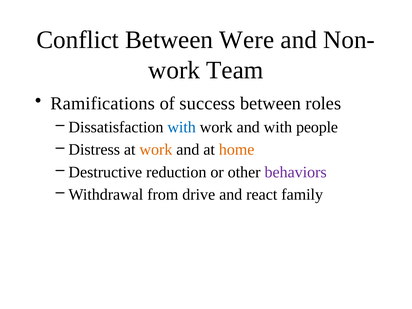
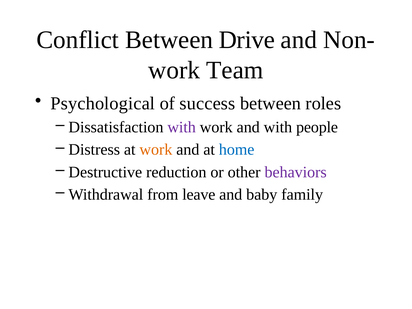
Were: Were -> Drive (247, 40)
Ramifications: Ramifications -> Psychological (103, 104)
with colour: blue -> purple (182, 127)
home colour: orange -> blue (237, 150)
drive: drive -> leave (199, 195)
react: react -> baby (262, 195)
